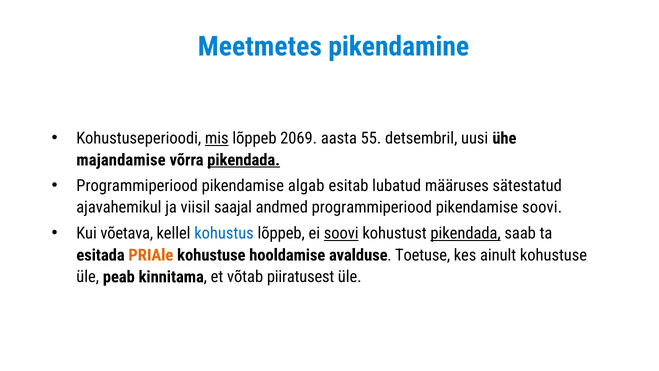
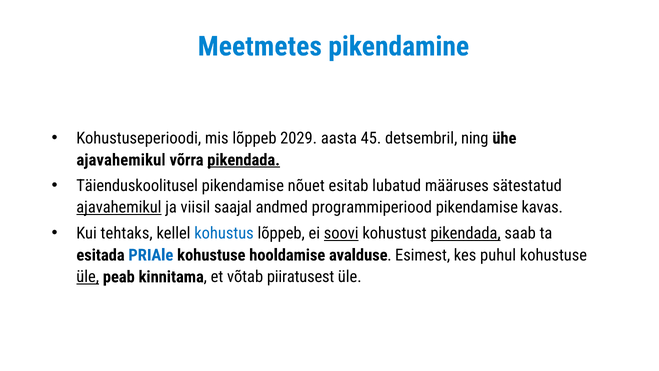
mis underline: present -> none (217, 138)
2069: 2069 -> 2029 (299, 138)
55: 55 -> 45 (371, 138)
uusi: uusi -> ning (475, 138)
majandamise: majandamise -> ajavahemikul (121, 160)
Programmiperiood: Programmiperiood -> Täienduskoolitusel (137, 186)
algab: algab -> nõuet (306, 186)
ajavahemikul underline: none -> present (119, 207)
pikendamise soovi: soovi -> kavas (542, 207)
võetava: võetava -> tehtaks (127, 233)
PRIAle colour: orange -> blue (151, 255)
Toetuse: Toetuse -> Esimest (423, 255)
ainult: ainult -> puhul (498, 255)
üle underline: none -> present (88, 277)
